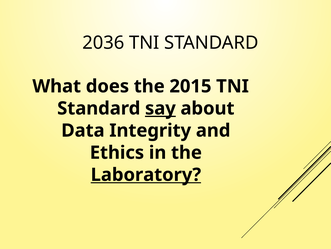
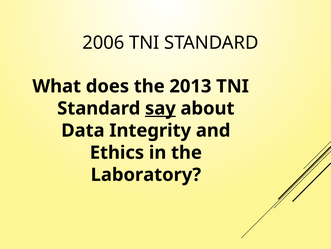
2036: 2036 -> 2006 (103, 43)
2015: 2015 -> 2013 (190, 86)
Laboratory underline: present -> none (146, 174)
